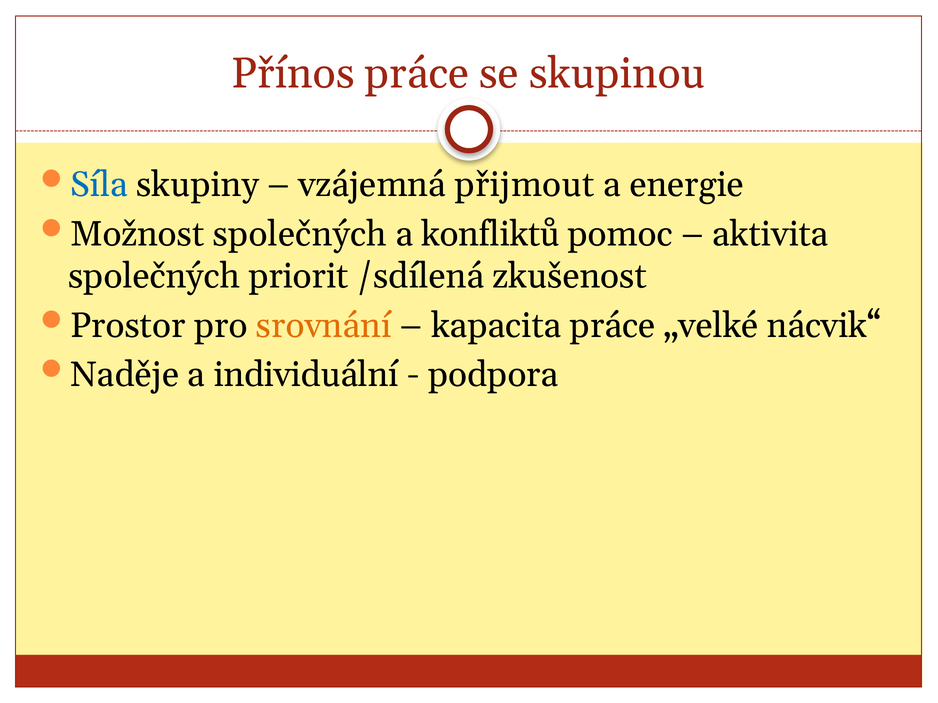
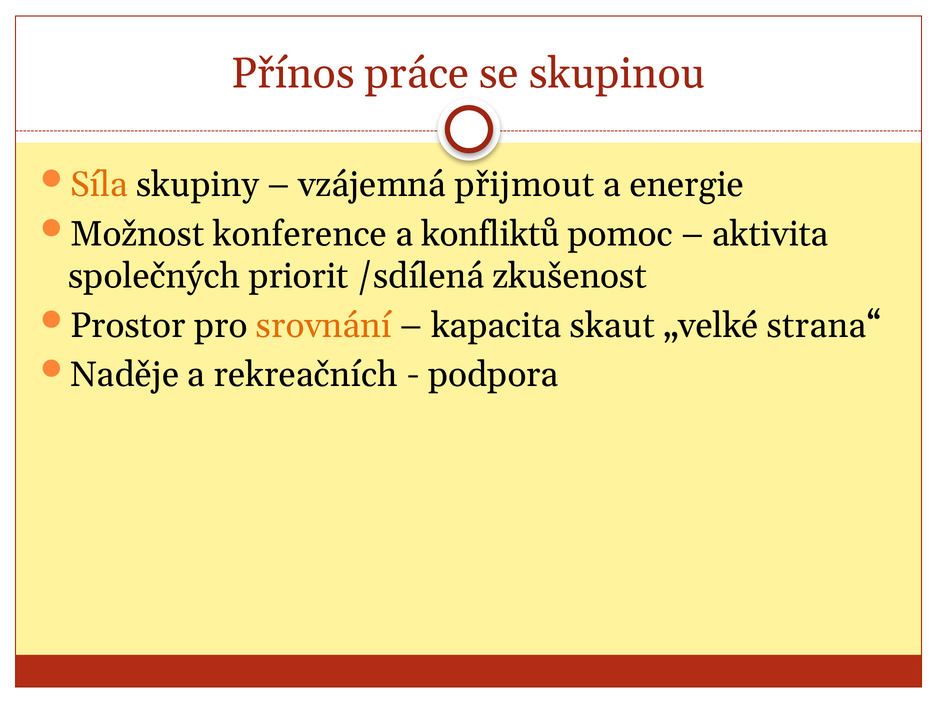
Síla colour: blue -> orange (99, 185)
Možnost společných: společných -> konference (300, 234)
kapacita práce: práce -> skaut (613, 326)
nácvik“: nácvik“ -> strana“ (824, 326)
individuální: individuální -> rekreačních (306, 375)
